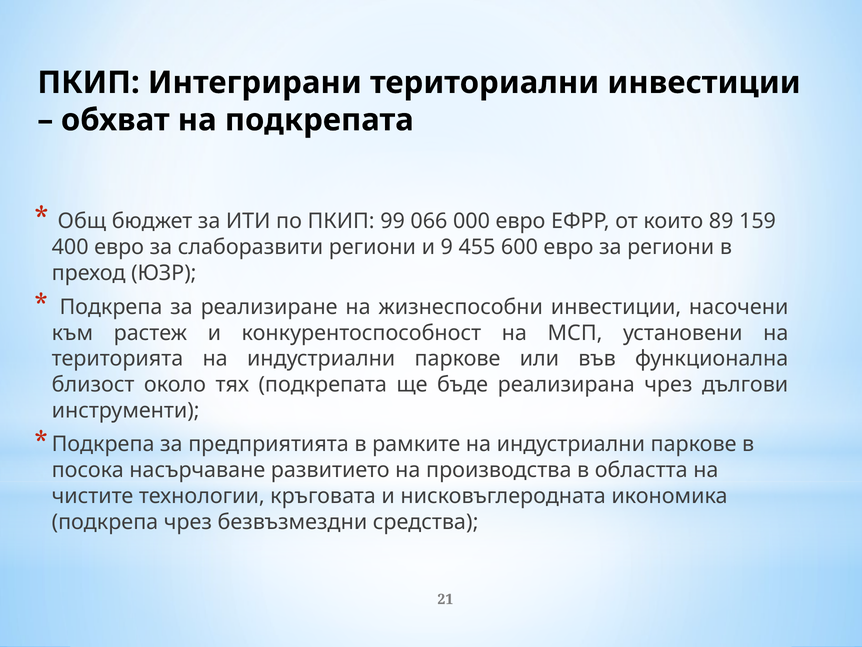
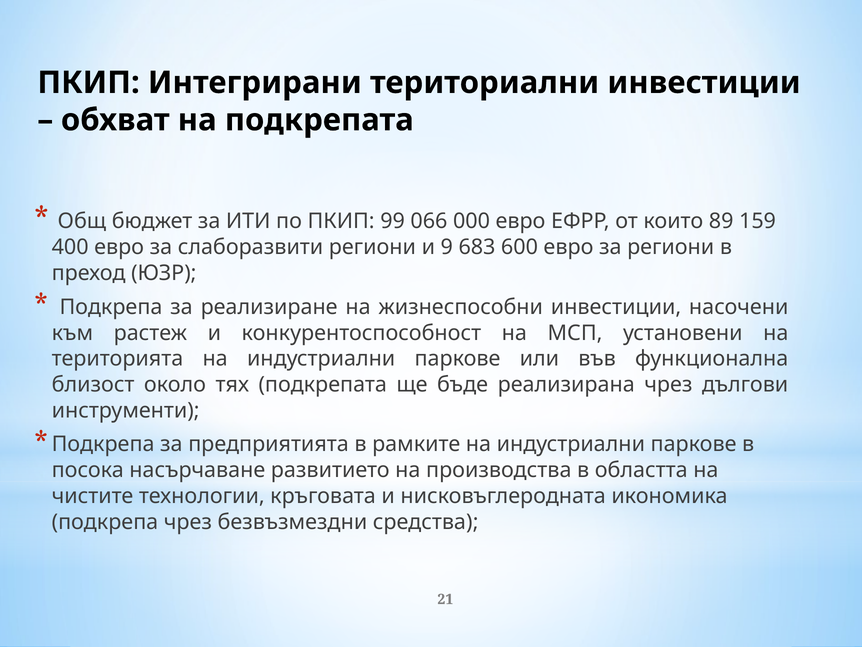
455: 455 -> 683 (477, 247)
